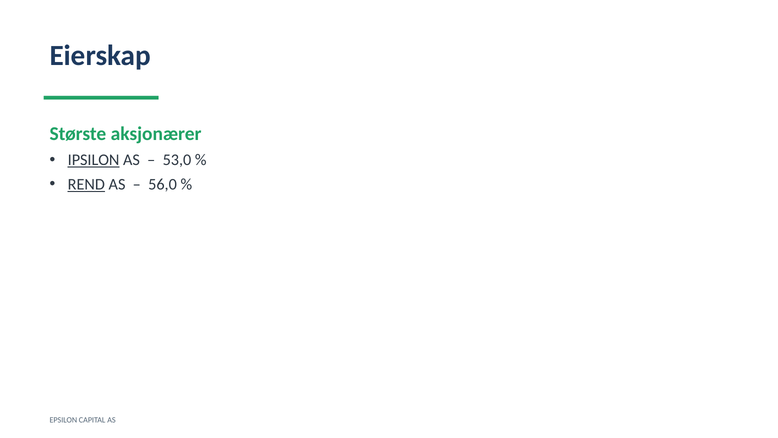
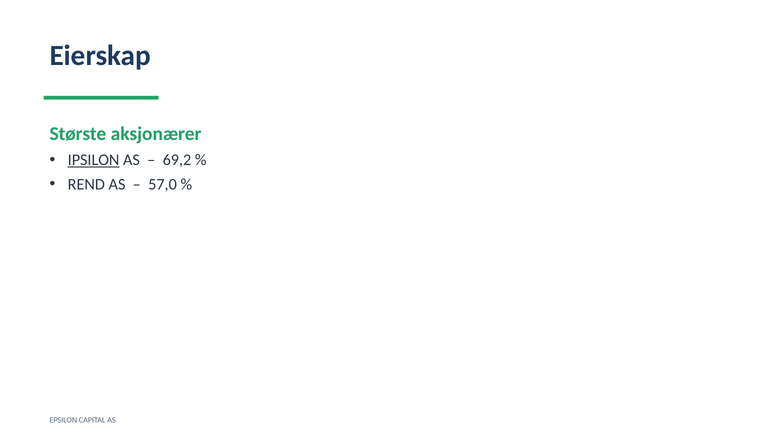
53,0: 53,0 -> 69,2 (177, 160)
REND underline: present -> none (86, 184)
56,0: 56,0 -> 57,0 (163, 184)
